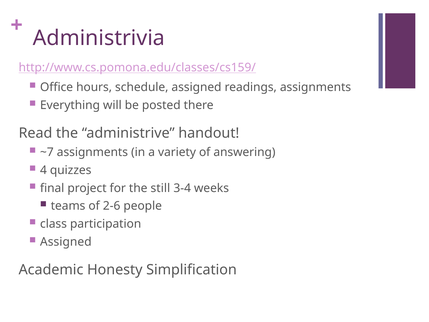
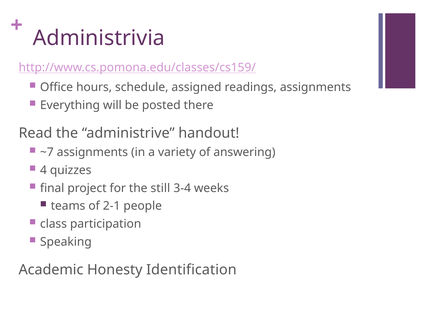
2-6: 2-6 -> 2-1 (112, 206)
Assigned: Assigned -> Speaking (66, 242)
Simplification: Simplification -> Identification (191, 269)
